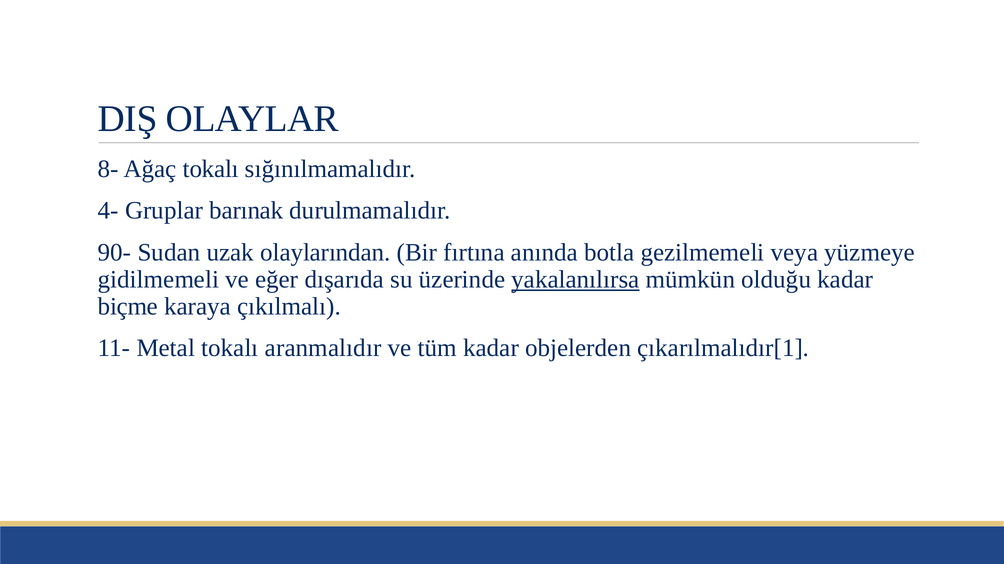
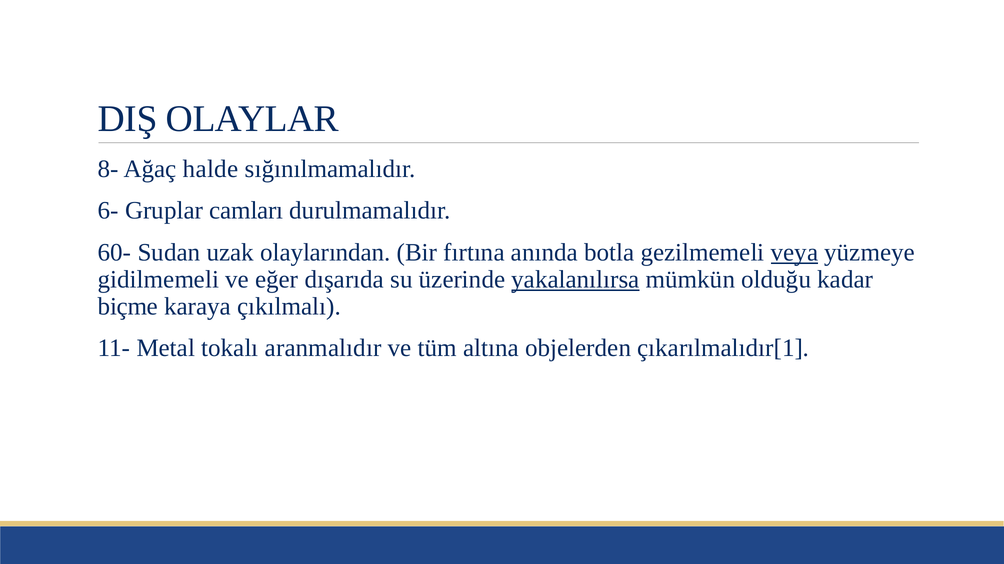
Ağaç tokalı: tokalı -> halde (211, 169)
4-: 4- -> 6- (108, 211)
barınak: barınak -> camları (246, 211)
90-: 90- -> 60- (115, 253)
veya underline: none -> present (794, 253)
tüm kadar: kadar -> altına (491, 349)
